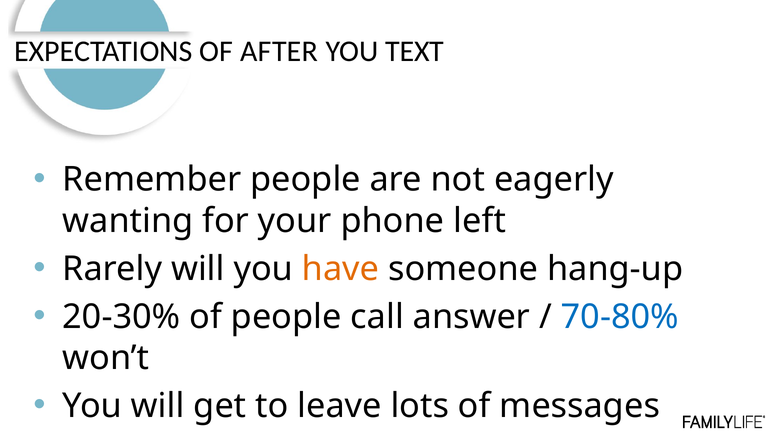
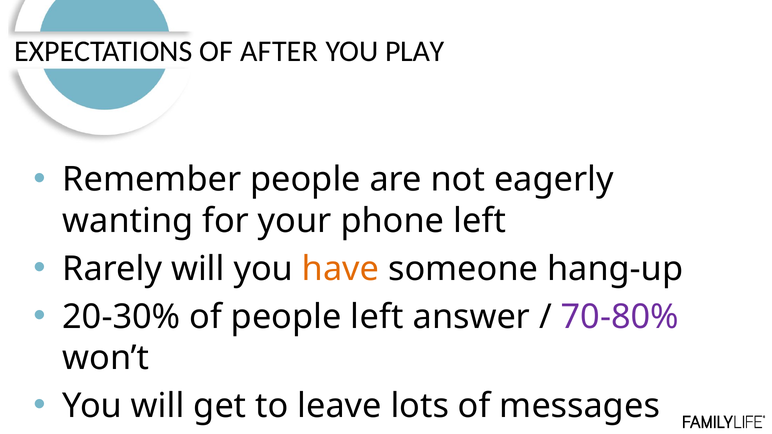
TEXT: TEXT -> PLAY (415, 52)
people call: call -> left (377, 317)
70-80% colour: blue -> purple (620, 317)
